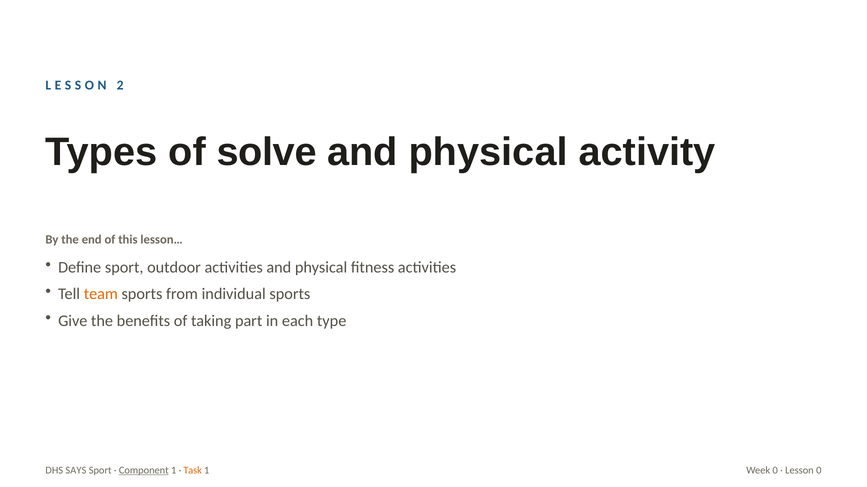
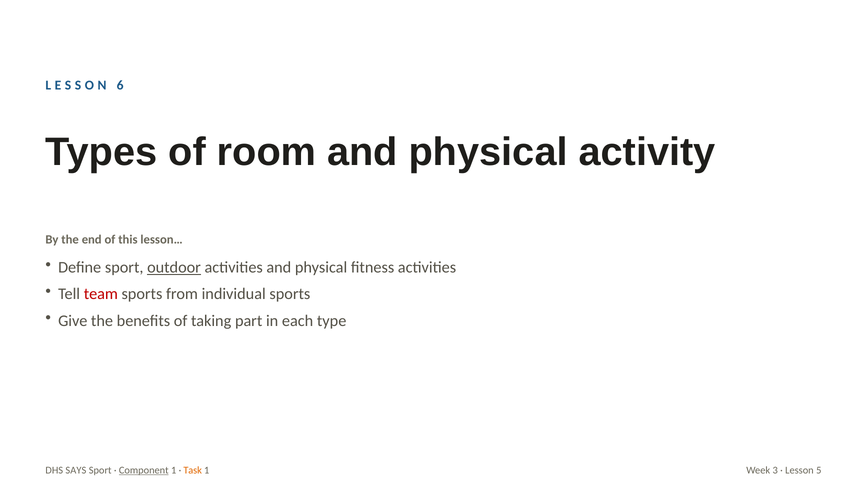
2: 2 -> 6 (120, 85)
solve: solve -> room (266, 152)
outdoor underline: none -> present (174, 268)
team colour: orange -> red (101, 294)
Week 0: 0 -> 3 (775, 471)
Lesson 0: 0 -> 5 (819, 471)
